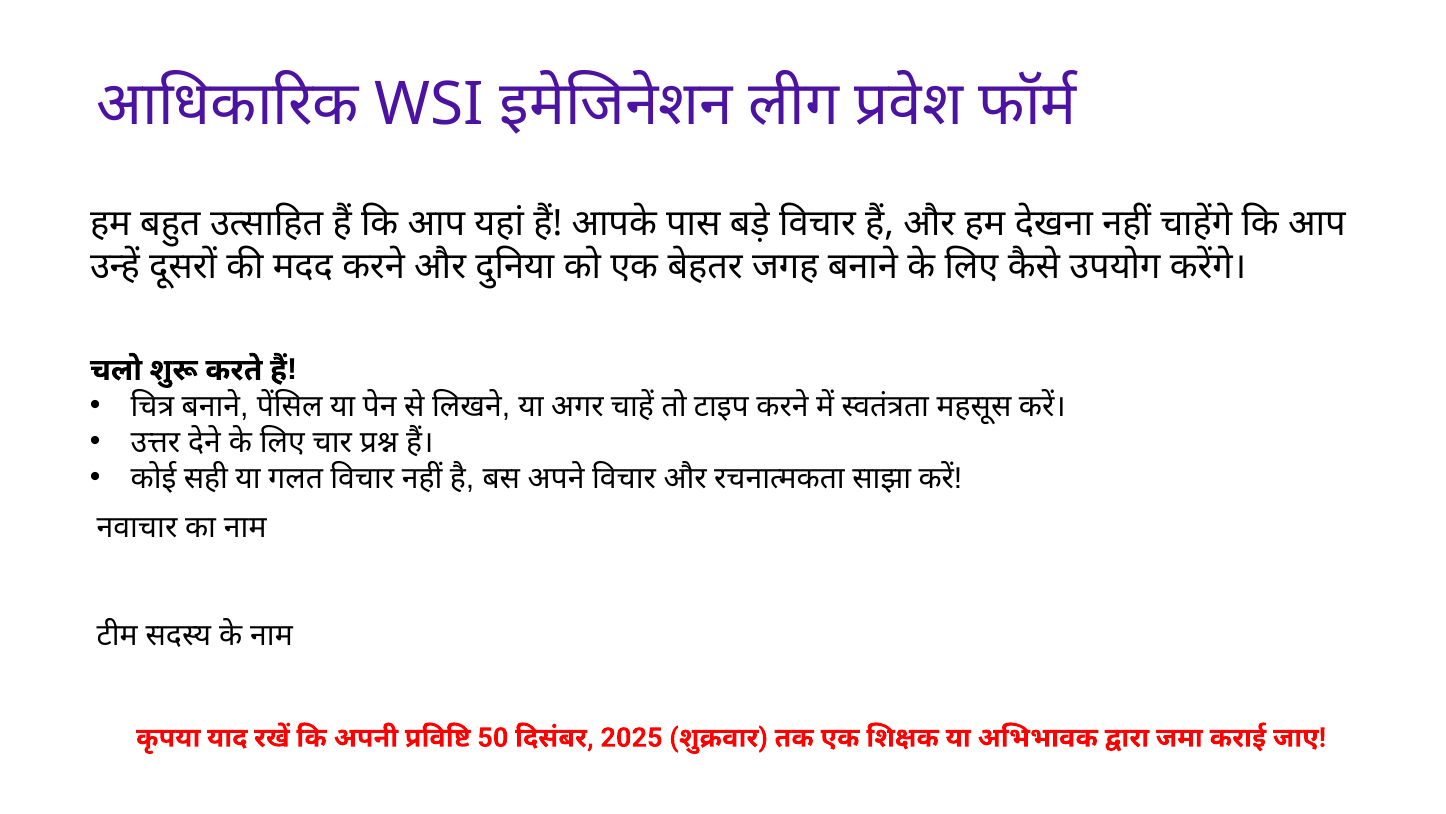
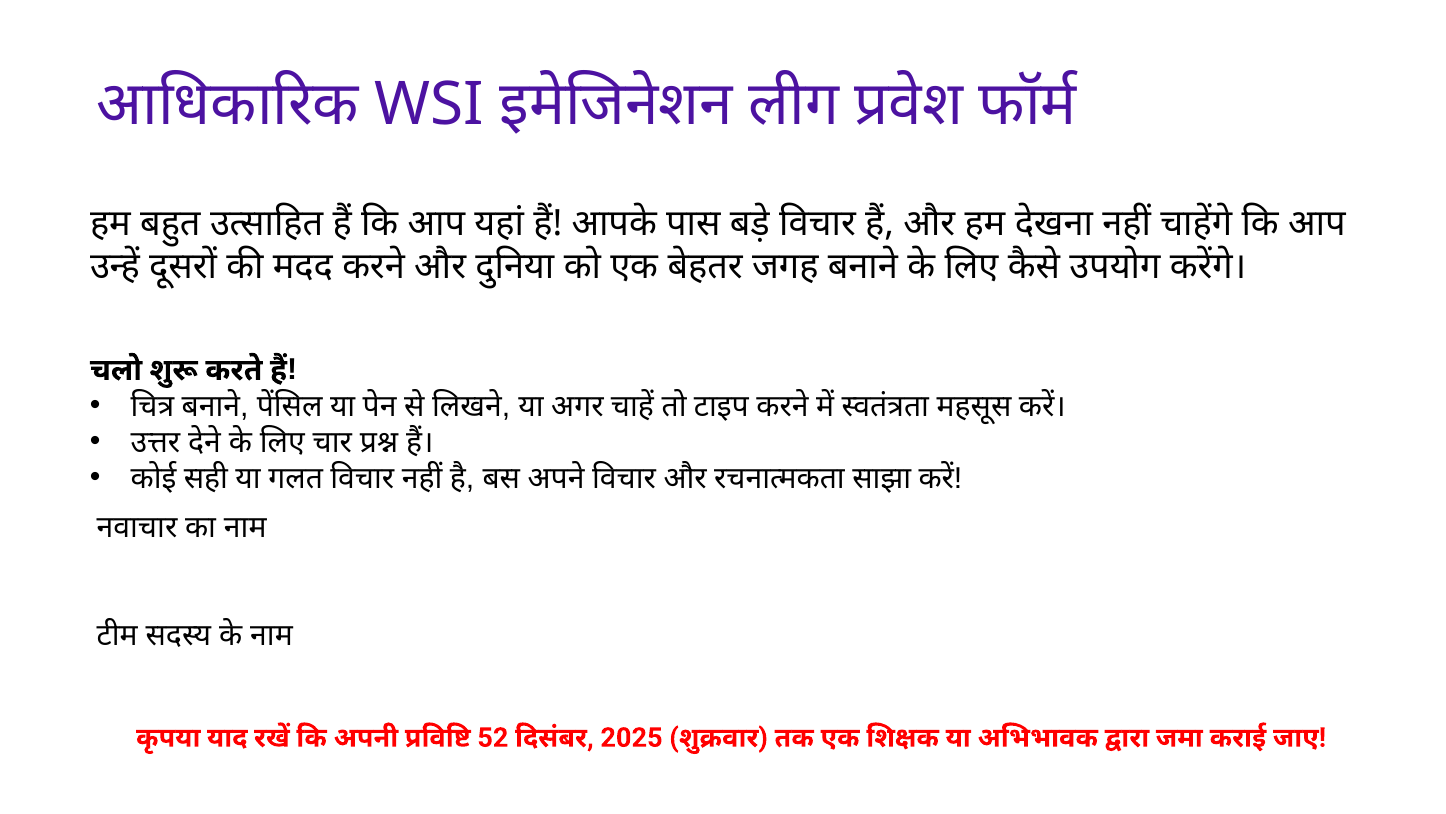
50: 50 -> 52 (493, 737)
